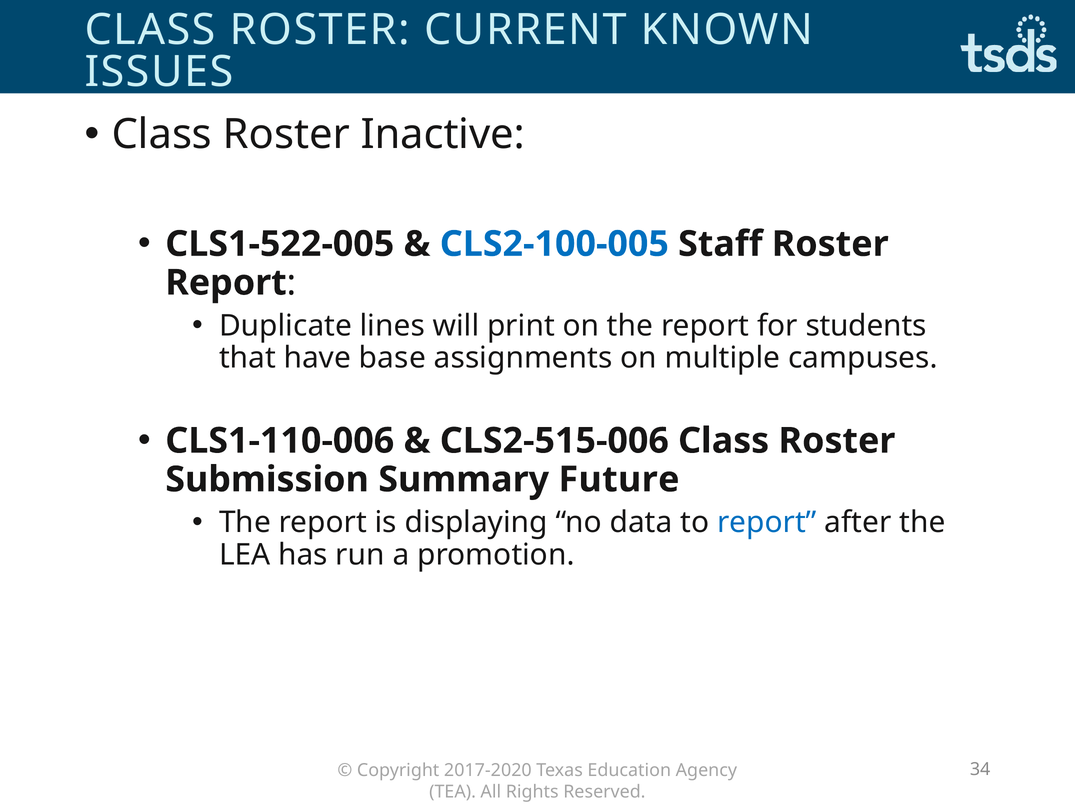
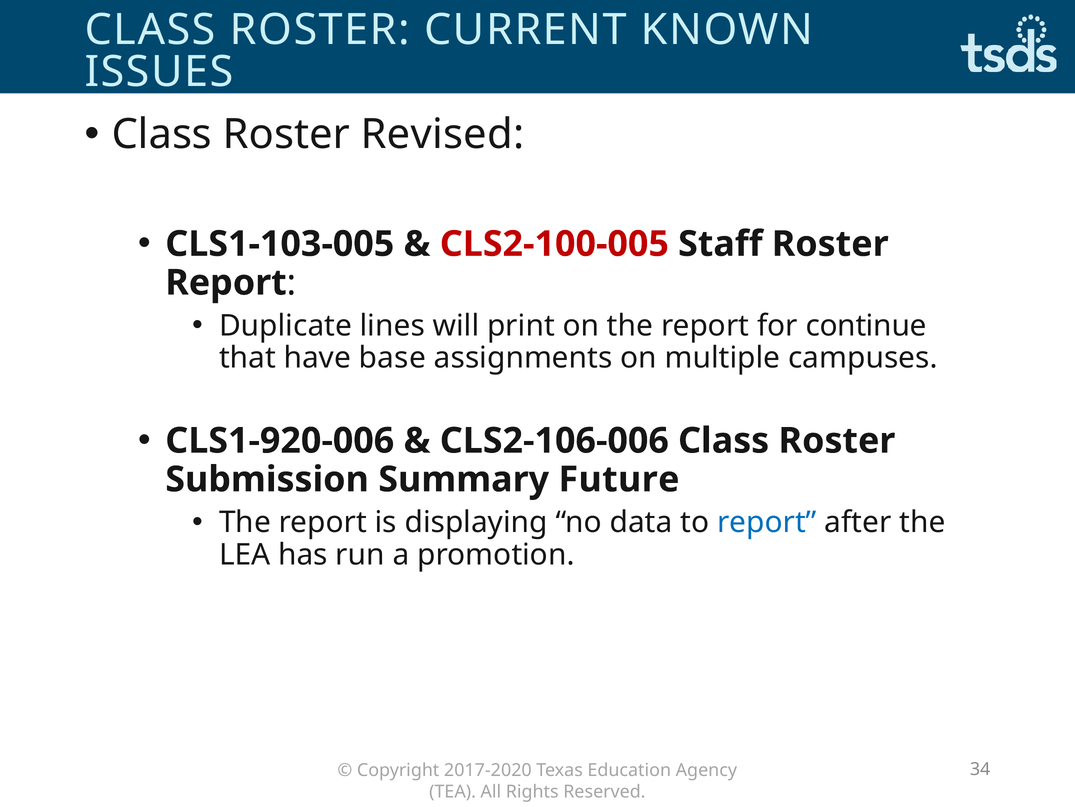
Inactive: Inactive -> Revised (443, 134)
CLS1-522-005: CLS1-522-005 -> CLS1-103-005 (280, 244)
CLS2-100-005 colour: blue -> red (554, 244)
students: students -> continue (866, 325)
CLS1-110-006: CLS1-110-006 -> CLS1-920-006 (280, 440)
CLS2-515-006: CLS2-515-006 -> CLS2-106-006 (554, 440)
